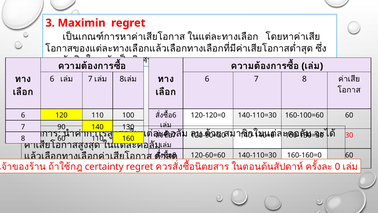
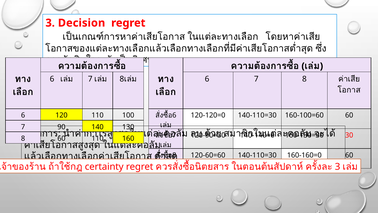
Maximin: Maximin -> Decision (82, 23)
0: 0 -> 3 (338, 166)
